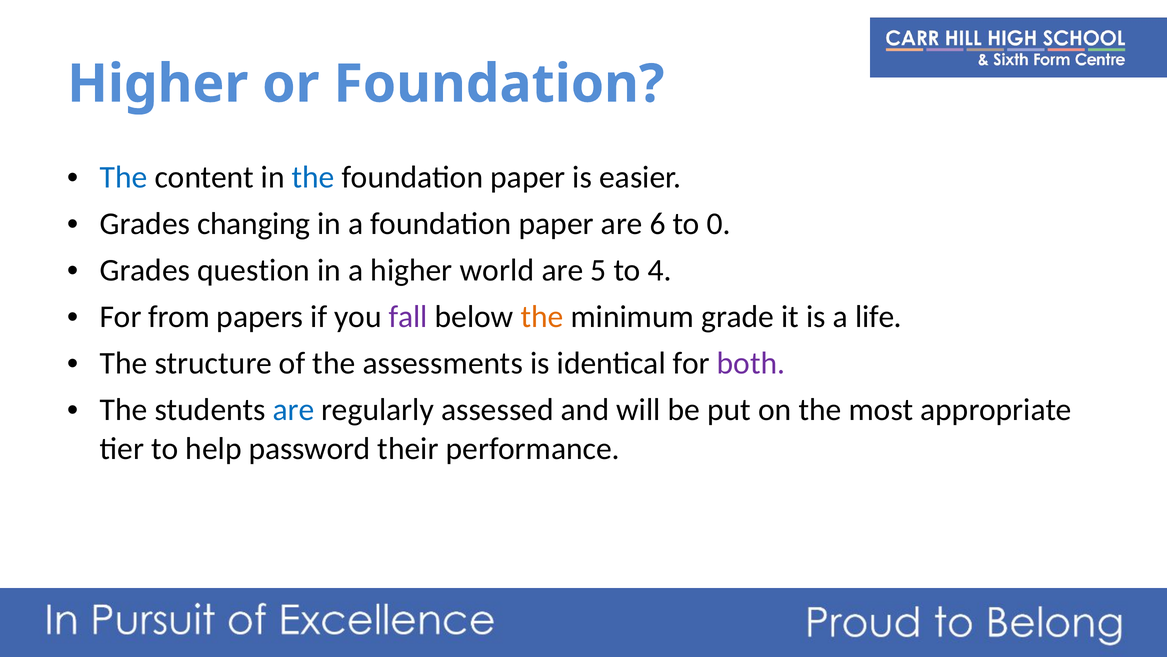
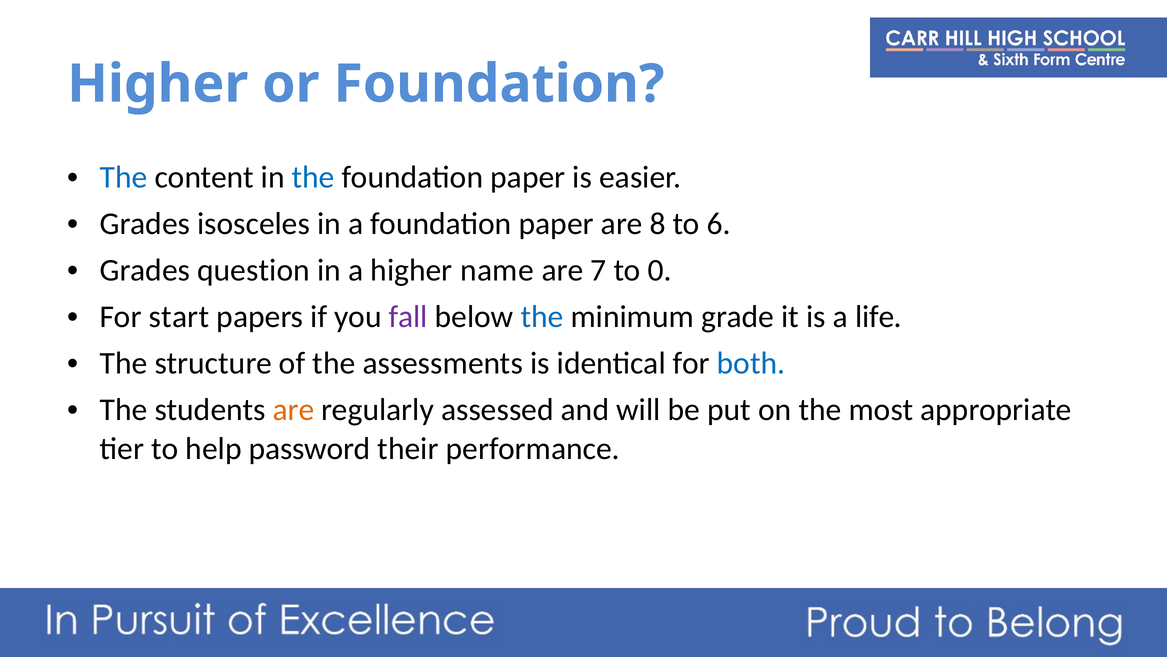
changing: changing -> isosceles (254, 224)
6: 6 -> 8 (658, 224)
0: 0 -> 6 (719, 224)
world: world -> name (497, 270)
5: 5 -> 7 (598, 270)
4: 4 -> 0 (660, 270)
from: from -> start (179, 317)
the colour: orange -> blue (542, 317)
both colour: purple -> blue (751, 363)
are colour: blue -> orange (293, 410)
